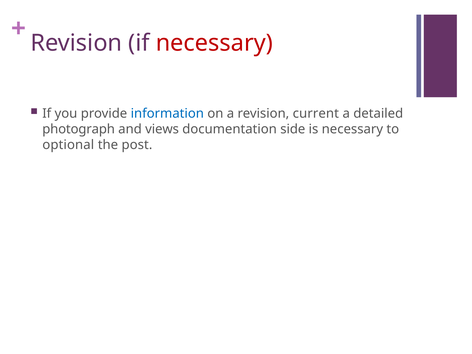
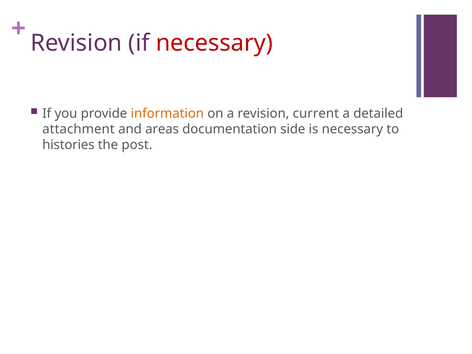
information colour: blue -> orange (167, 113)
photograph: photograph -> attachment (78, 129)
views: views -> areas (162, 129)
optional: optional -> histories (68, 145)
